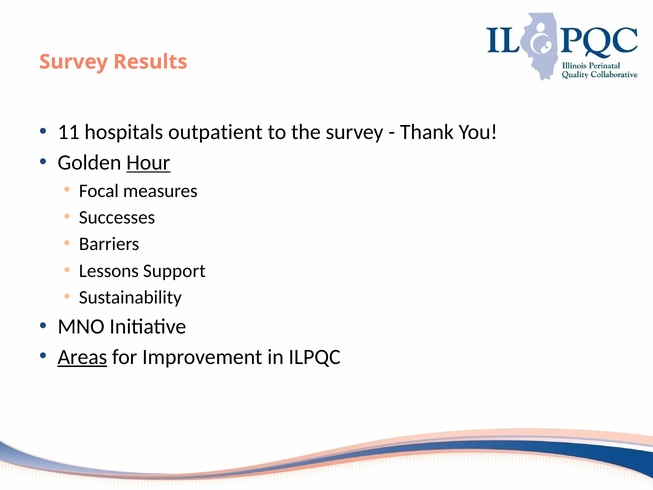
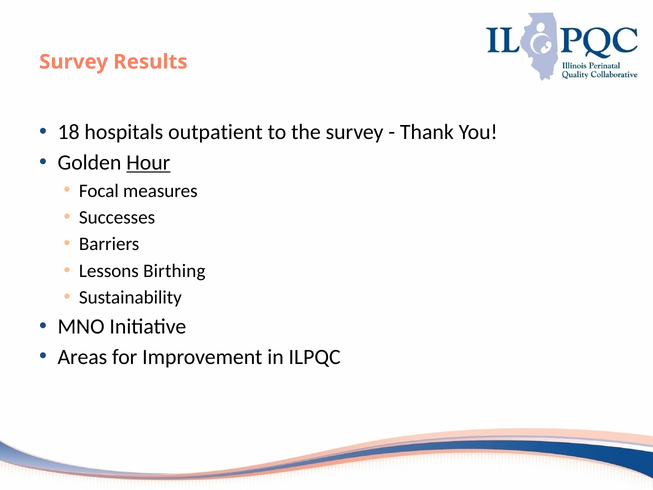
11: 11 -> 18 (69, 132)
Support: Support -> Birthing (174, 271)
Areas underline: present -> none (82, 357)
